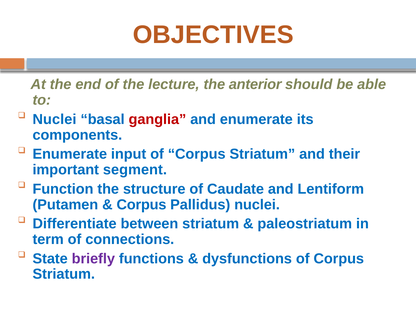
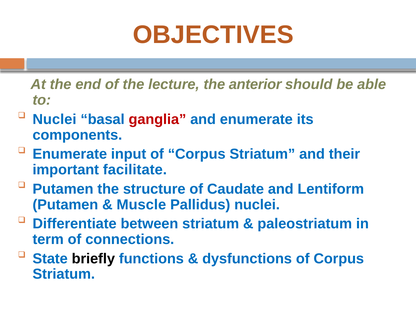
segment: segment -> facilitate (135, 170)
Function: Function -> Putamen (63, 189)
Corpus: Corpus -> Muscle (141, 205)
briefly colour: purple -> black (93, 259)
